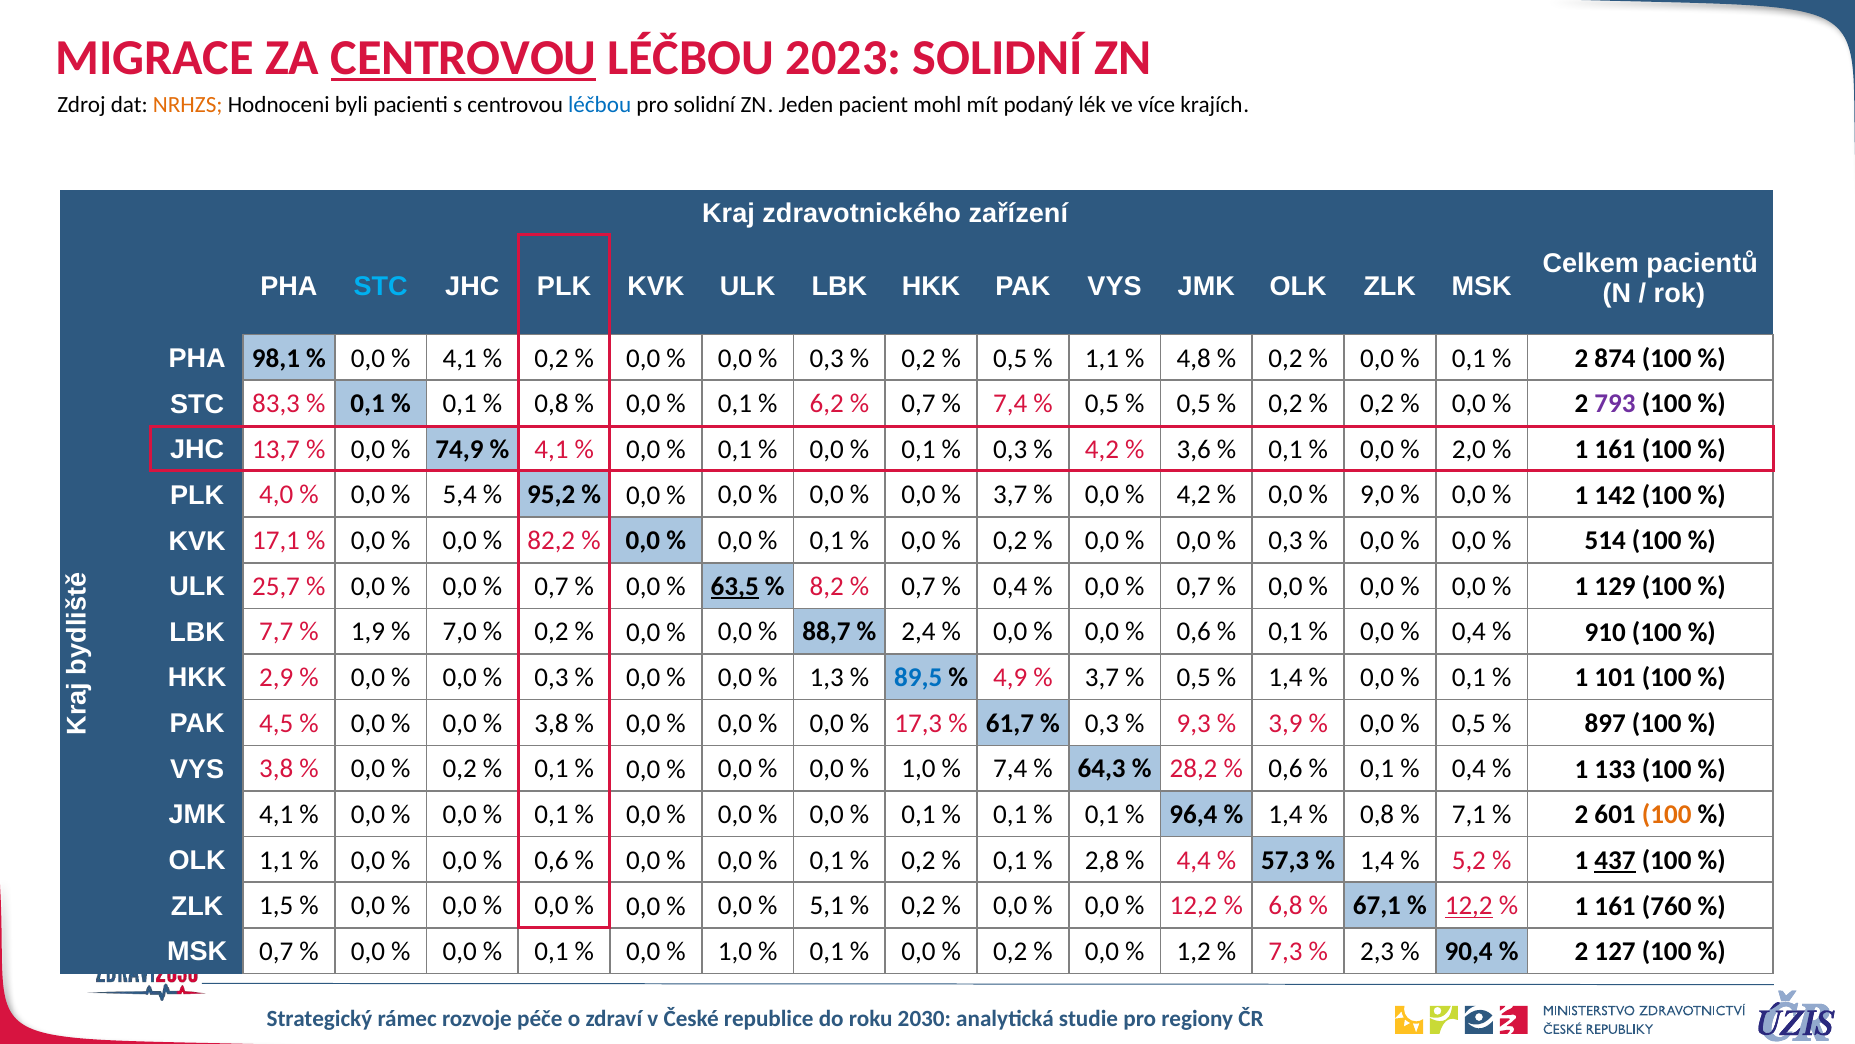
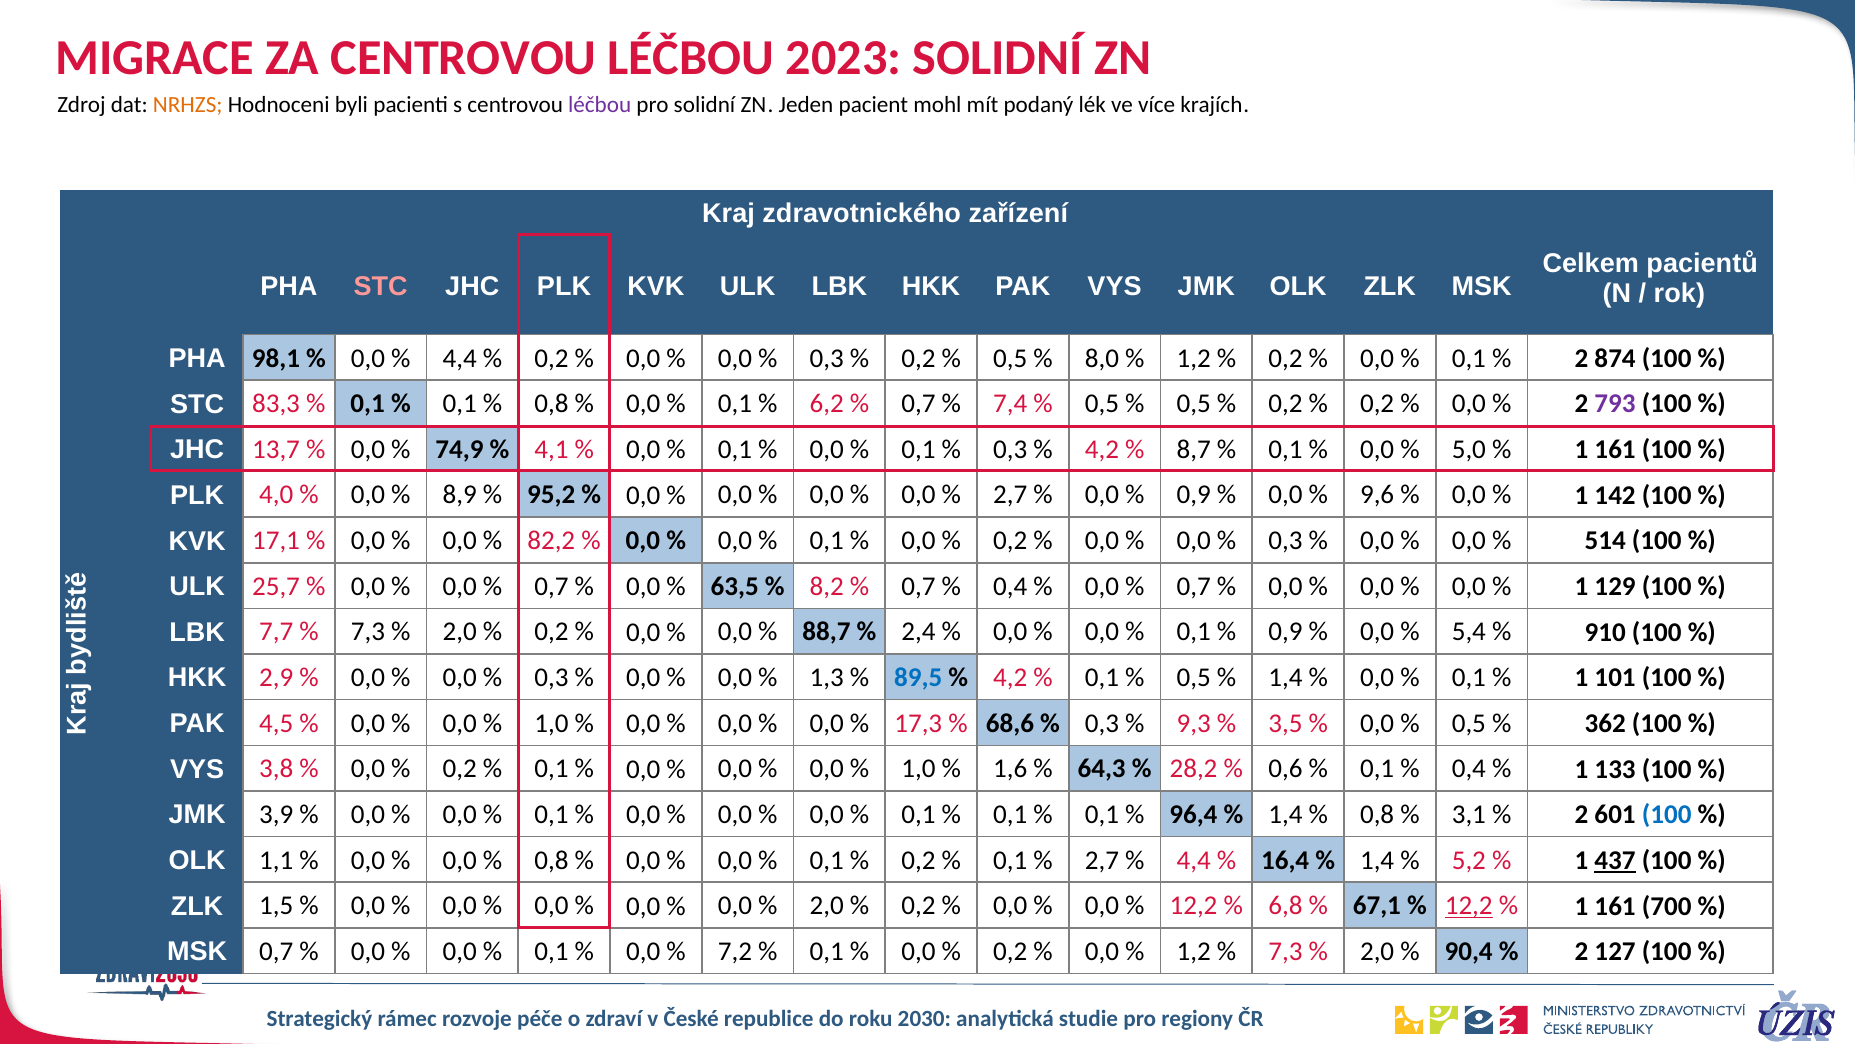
CENTROVOU underline: present -> none (464, 58)
léčbou colour: blue -> purple (600, 104)
STC colour: light blue -> pink (381, 286)
4,1: 4,1 -> 4,4 (460, 358)
1,1: 1,1 -> 8,0 (1102, 358)
4,8: 4,8 -> 1,2 (1194, 358)
3,6: 3,6 -> 8,7 (1194, 449)
2,0: 2,0 -> 5,0 (1469, 449)
5,4: 5,4 -> 8,9 (460, 495)
3,7: 3,7 -> 2,7 (1010, 495)
4,2: 4,2 -> 0,9 (1194, 495)
9,0: 9,0 -> 9,6 (1377, 495)
63,5 underline: present -> none (735, 586)
1,9: 1,9 -> 7,3 (368, 632)
7,0: 7,0 -> 2,0 (460, 632)
0,6: 0,6 -> 0,1 (1194, 632)
0,1: 0,1 -> 0,9 (1285, 632)
0,4: 0,4 -> 5,4 (1469, 632)
4,9: 4,9 -> 4,2 (1010, 677)
3,7: 3,7 -> 0,1 (1102, 677)
3,8: 3,8 -> 1,0 (551, 723)
61,7: 61,7 -> 68,6 (1010, 723)
3,9: 3,9 -> 3,5 (1285, 723)
897: 897 -> 362 (1605, 723)
7,4: 7,4 -> 1,6 (1010, 769)
JMK 4,1: 4,1 -> 3,9 (276, 814)
7,1: 7,1 -> 3,1 (1469, 814)
100 colour: orange -> blue (1667, 814)
0,6: 0,6 -> 0,8 (551, 860)
2,8: 2,8 -> 2,7 (1102, 860)
57,3: 57,3 -> 16,4 (1285, 860)
5,1: 5,1 -> 2,0 (827, 905)
760: 760 -> 700 (1667, 906)
1,0: 1,0 -> 7,2 (735, 951)
2,3: 2,3 -> 2,0 (1377, 951)
